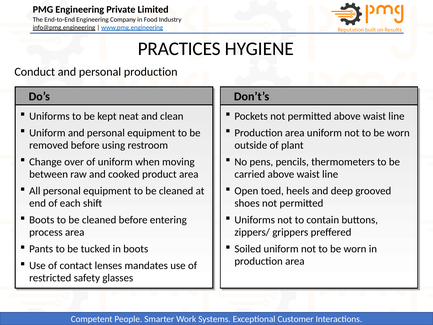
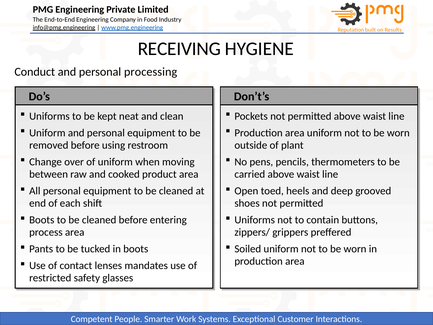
PRACTICES: PRACTICES -> RECEIVING (179, 49)
personal production: production -> processing (151, 72)
